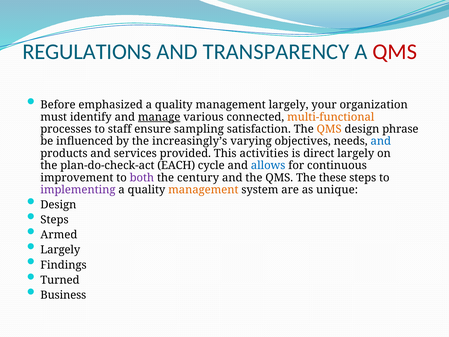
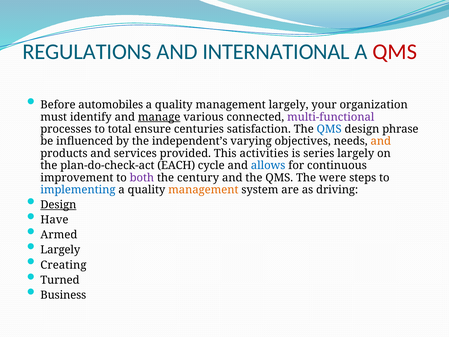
TRANSPARENCY: TRANSPARENCY -> INTERNATIONAL (276, 52)
emphasized: emphasized -> automobiles (111, 105)
multi-functional colour: orange -> purple (331, 117)
staff: staff -> total (120, 129)
sampling: sampling -> centuries (199, 129)
QMS colour: orange -> blue (329, 129)
increasingly’s: increasingly’s -> independent’s (190, 141)
and colour: blue -> orange (381, 141)
direct: direct -> series (319, 153)
these: these -> were (333, 178)
implementing colour: purple -> blue (78, 190)
unique: unique -> driving (337, 190)
Design underline: none -> present (58, 205)
Steps: Steps -> Have (54, 220)
Findings: Findings -> Creating (63, 265)
